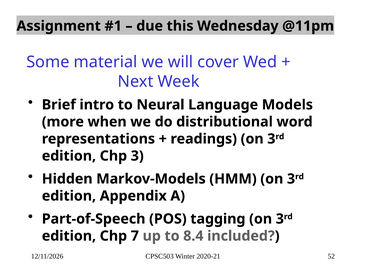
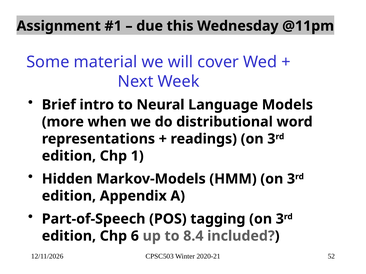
Chp 3: 3 -> 1 (137, 156)
7: 7 -> 6 (135, 236)
